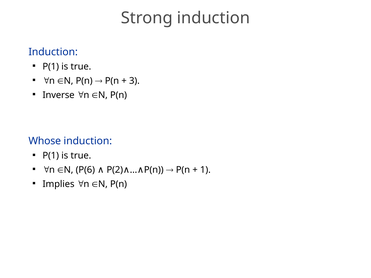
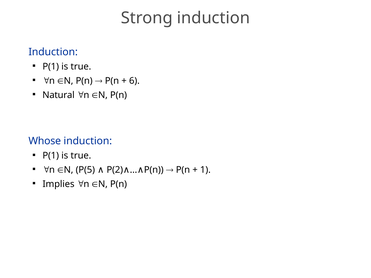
3: 3 -> 6 (134, 81)
Inverse: Inverse -> Natural (59, 95)
P(6: P(6 -> P(5 (85, 170)
